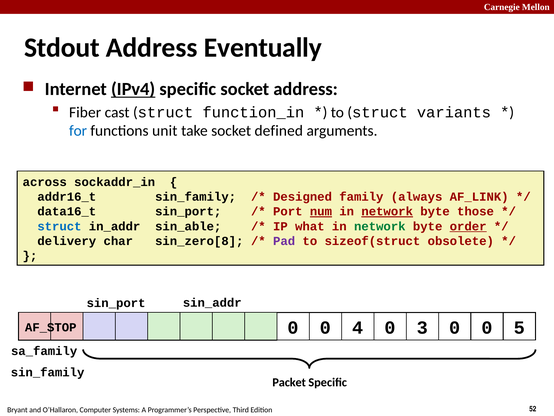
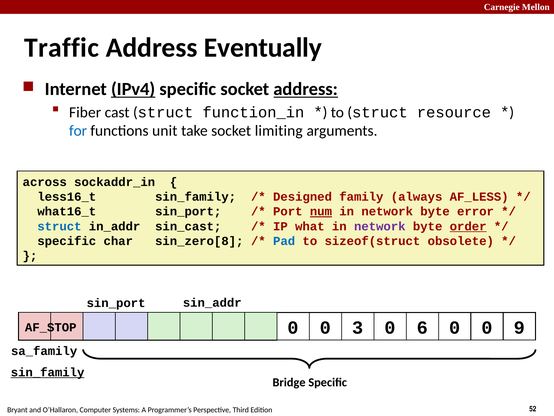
Stdout: Stdout -> Traffic (62, 48)
address underline: none -> present (306, 89)
variants: variants -> resource (454, 112)
defined: defined -> limiting (279, 131)
addr16_t: addr16_t -> less16_t (67, 197)
AF_LINK: AF_LINK -> AF_LESS (479, 197)
data16_t: data16_t -> what16_t (67, 211)
network underline: present -> none (387, 211)
those: those -> error (476, 211)
sin_able: sin_able -> sin_cast (188, 226)
network colour: green -> purple (380, 226)
delivery: delivery -> specific (67, 241)
Pad colour: purple -> blue (284, 241)
4: 4 -> 3 (358, 327)
3: 3 -> 6 (422, 327)
5: 5 -> 9 (519, 327)
sin_family underline: none -> present (48, 372)
Packet: Packet -> Bridge (289, 382)
